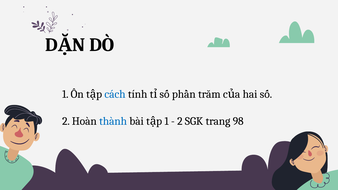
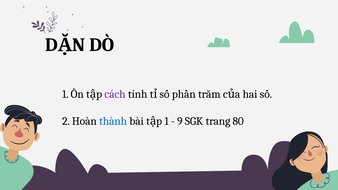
cách colour: blue -> purple (115, 94)
2: 2 -> 9 (180, 121)
98: 98 -> 80 (238, 121)
